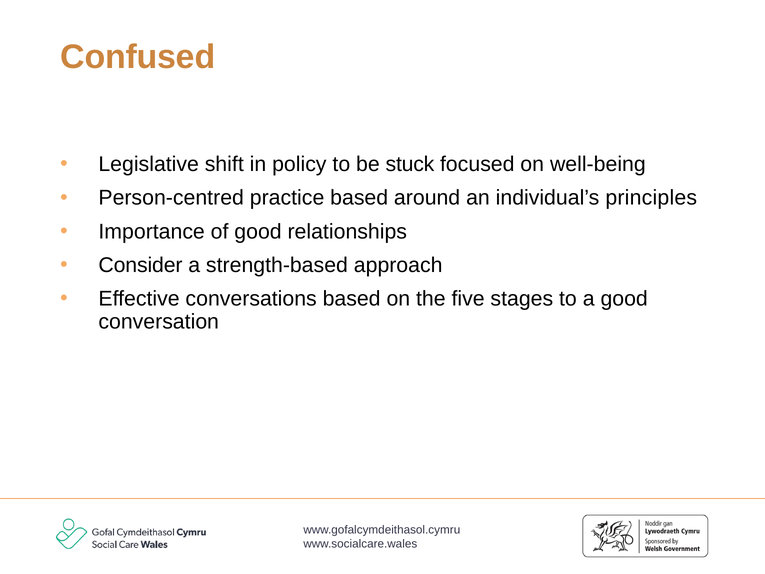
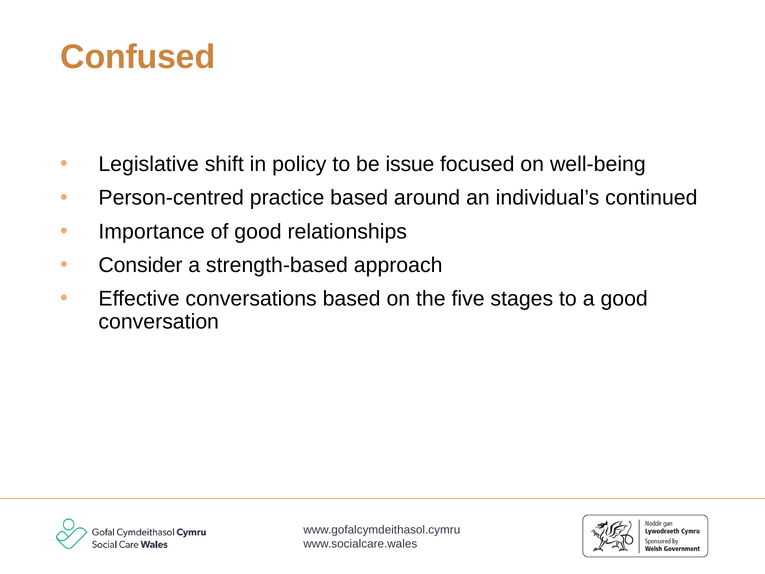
stuck: stuck -> issue (410, 164)
principles: principles -> continued (651, 198)
